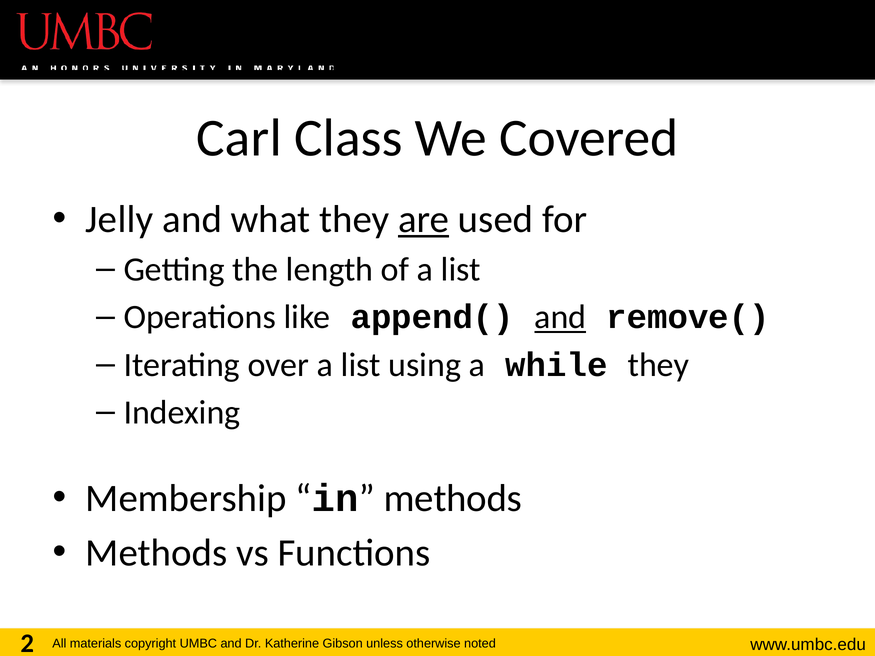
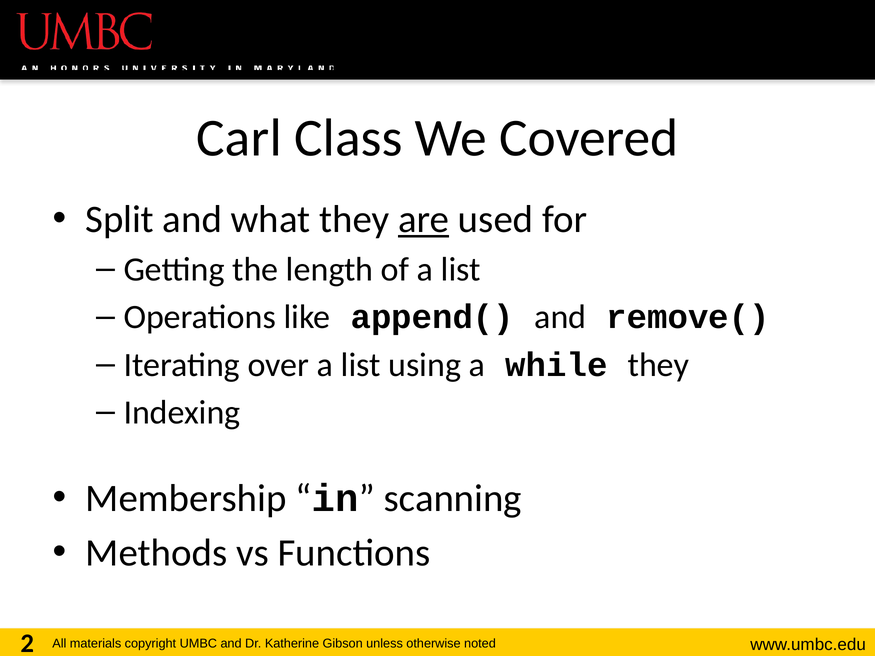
Jelly: Jelly -> Split (120, 219)
and underline: present -> none (560, 317)
in methods: methods -> scanning (453, 499)
